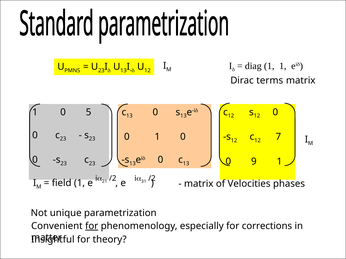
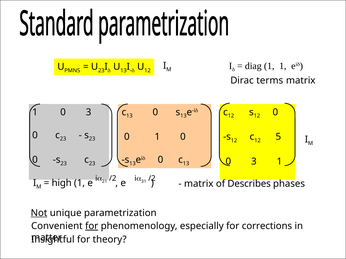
1 0 5: 5 -> 3 (89, 112)
7: 7 -> 5 (278, 137)
9: 9 -> 3 (254, 162)
field: field -> high (62, 183)
Velocities: Velocities -> Describes (249, 184)
Not underline: none -> present (39, 213)
